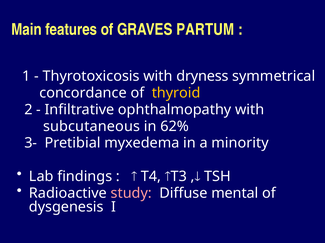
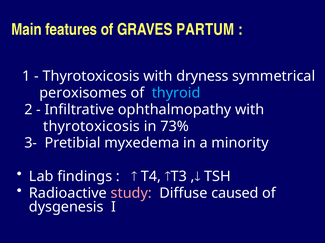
concordance: concordance -> peroxisomes (83, 93)
thyroid colour: yellow -> light blue (176, 93)
subcutaneous: subcutaneous -> thyrotoxicosis (92, 127)
62%: 62% -> 73% (175, 127)
mental: mental -> caused (235, 194)
